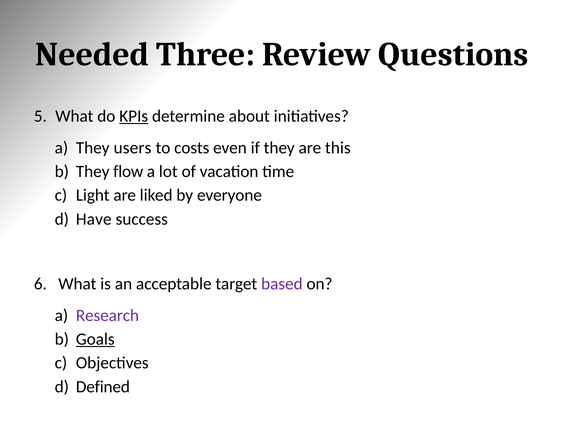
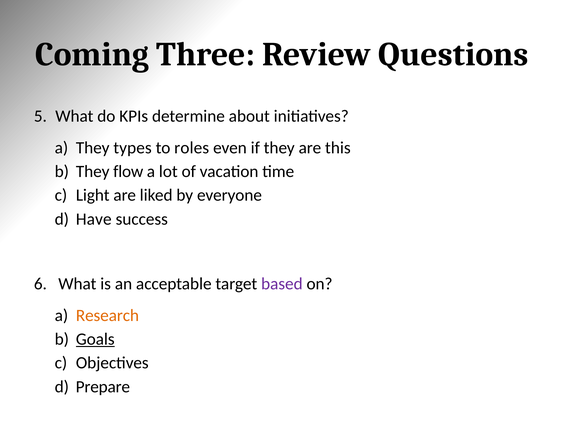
Needed: Needed -> Coming (92, 55)
KPIs underline: present -> none (134, 116)
users: users -> types (133, 148)
costs: costs -> roles (192, 148)
Research colour: purple -> orange (107, 315)
Defined: Defined -> Prepare (103, 387)
